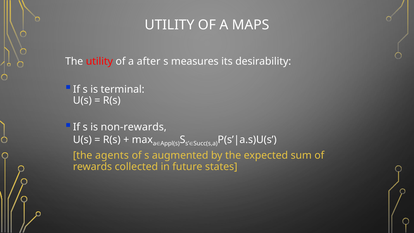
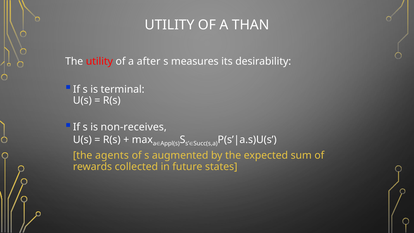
MAPS: MAPS -> THAN (251, 25)
non-rewards: non-rewards -> non-receives (134, 127)
